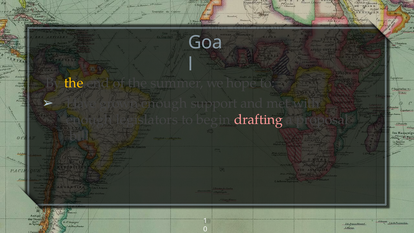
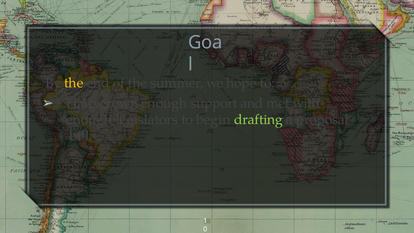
drafting colour: pink -> light green (259, 120)
